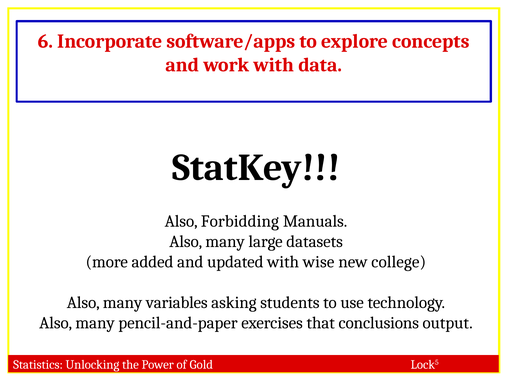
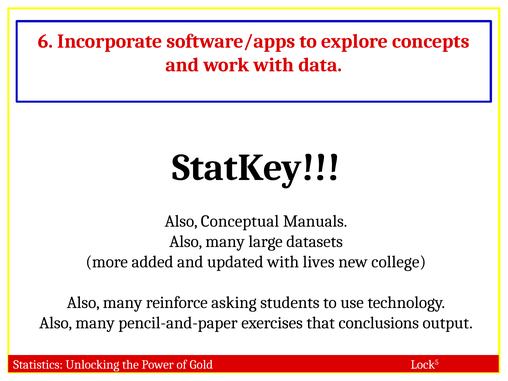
Forbidding: Forbidding -> Conceptual (240, 221)
wise: wise -> lives (319, 262)
variables: variables -> reinforce (177, 303)
